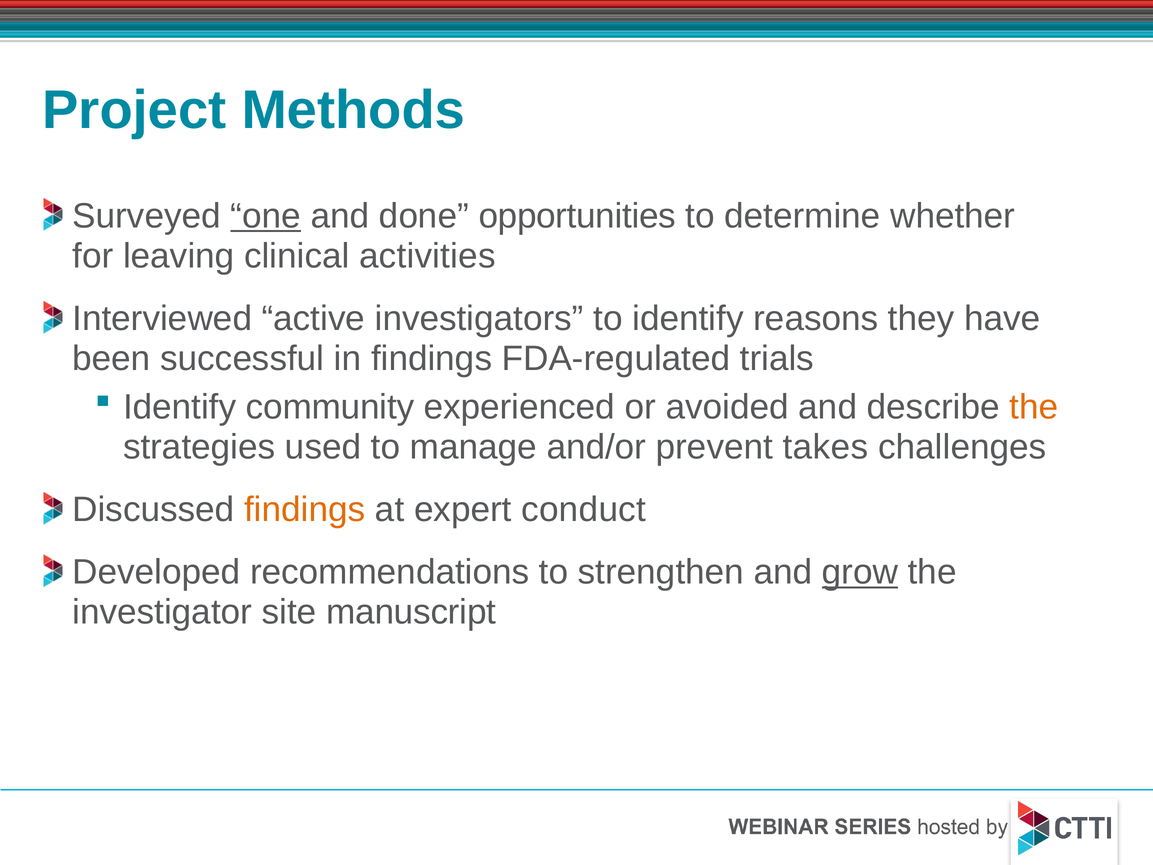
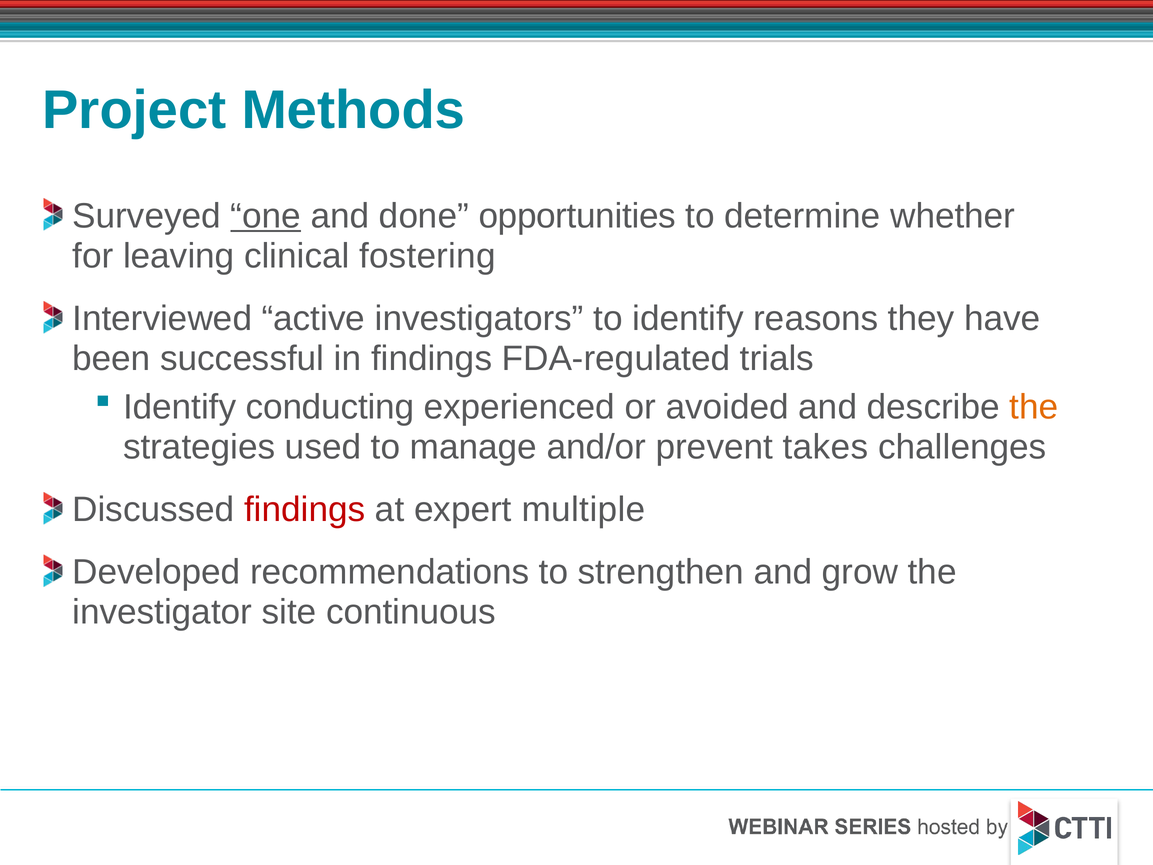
activities: activities -> fostering (427, 256)
community: community -> conducting (330, 407)
findings colour: orange -> red (305, 509)
conduct: conduct -> multiple (584, 509)
grow underline: present -> none (860, 572)
manuscript: manuscript -> continuous (411, 612)
